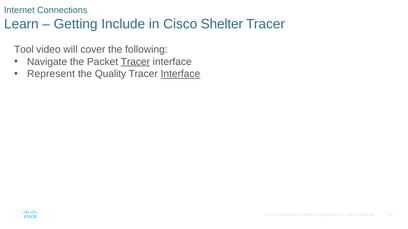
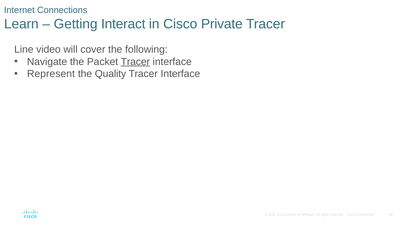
Include: Include -> Interact (123, 24)
Shelter: Shelter -> Private (222, 24)
Tool: Tool -> Line (24, 50)
Interface underline: present -> none (180, 74)
